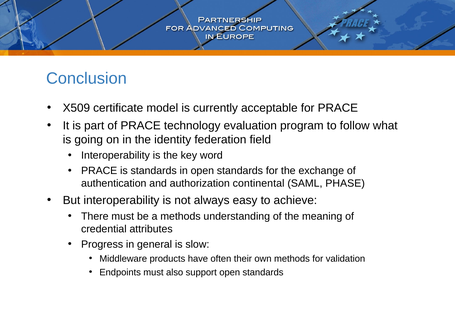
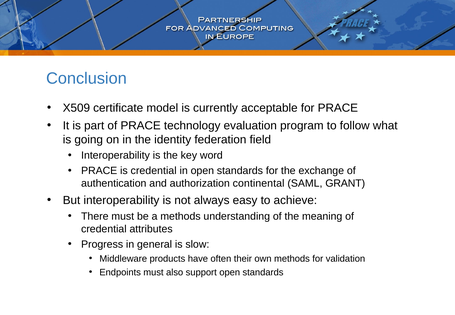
is standards: standards -> credential (154, 171)
PHASE: PHASE -> GRANT (345, 183)
